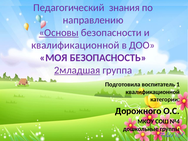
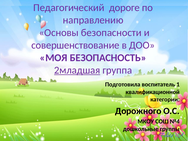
знания: знания -> дороге (124, 8)
Основы underline: present -> none (59, 33)
квалификационной: квалификационной -> совершенствование (75, 45)
